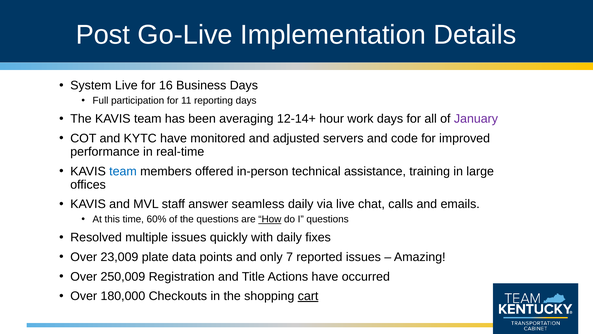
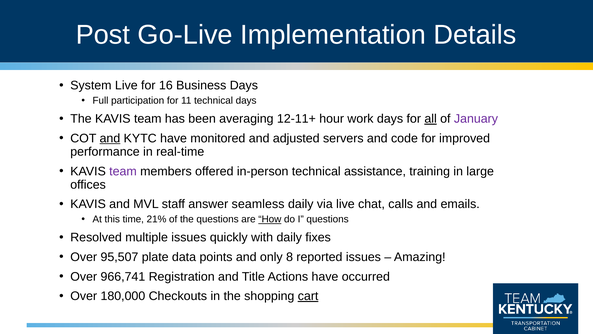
11 reporting: reporting -> technical (214, 100)
12-14+: 12-14+ -> 12-11+ (296, 119)
all underline: none -> present (431, 119)
and underline: none -> present (110, 138)
team colour: blue -> purple (123, 171)
60%: 60% -> 21% (157, 219)
23,009: 23,009 -> 95,507 (119, 257)
7: 7 -> 8 (290, 257)
250,009: 250,009 -> 966,741 (123, 276)
